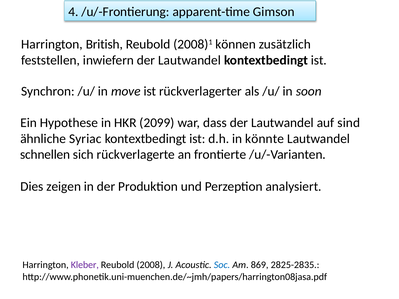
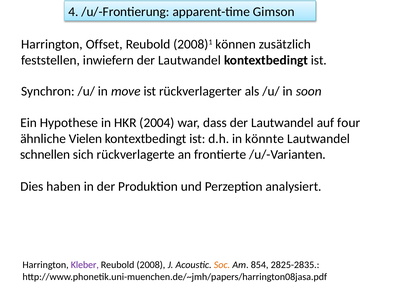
British: British -> Offset (104, 44)
2099: 2099 -> 2004 (157, 123)
sind: sind -> four (349, 123)
Syriac: Syriac -> Vielen (85, 139)
zeigen: zeigen -> haben (64, 187)
Soc colour: blue -> orange (222, 265)
869: 869 -> 854 (260, 265)
